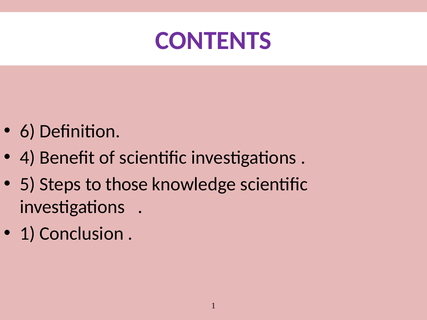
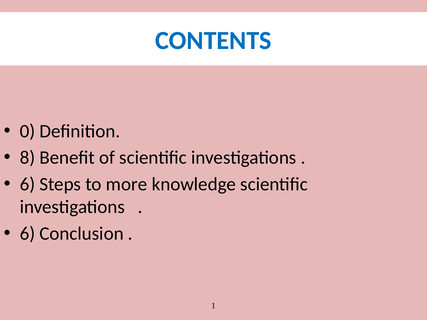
CONTENTS colour: purple -> blue (213, 41)
6: 6 -> 0 (27, 131)
4: 4 -> 8 (27, 158)
5: 5 -> 6 (27, 184)
those: those -> more (127, 184)
1: 1 -> 6 (27, 234)
